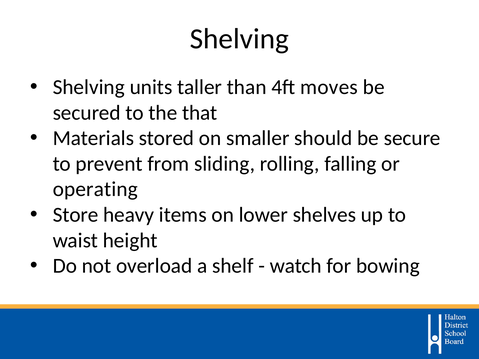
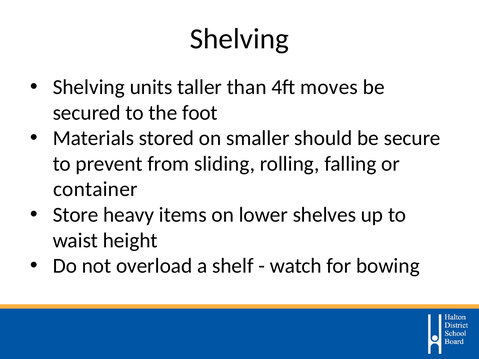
that: that -> foot (200, 113)
operating: operating -> container (95, 189)
